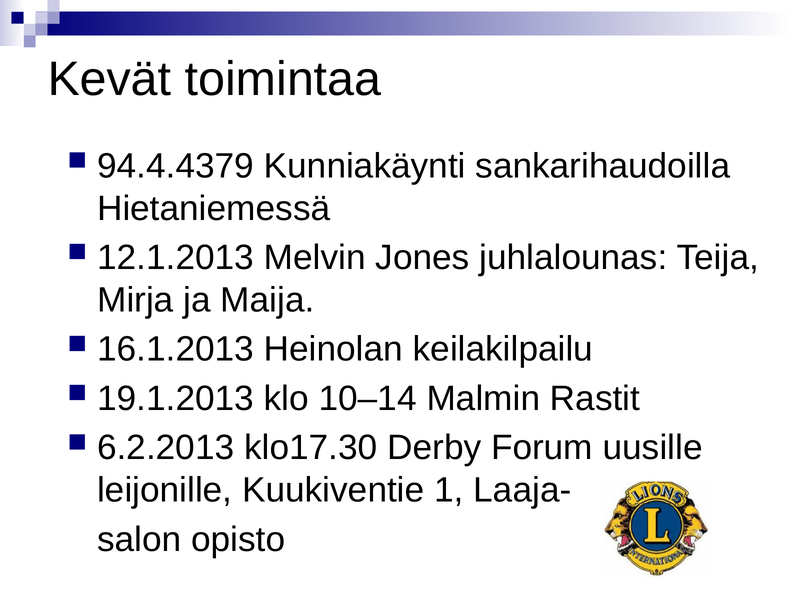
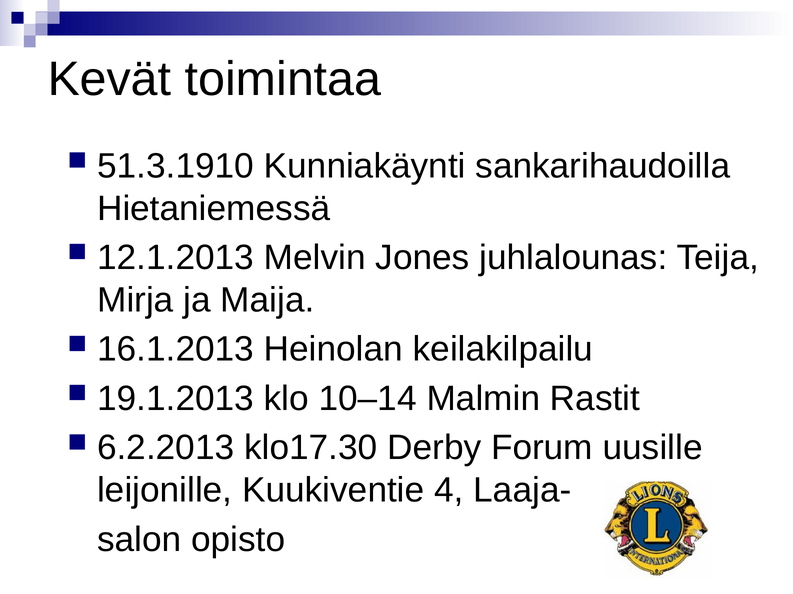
94.4.4379: 94.4.4379 -> 51.3.1910 (176, 166)
1: 1 -> 4 (449, 491)
